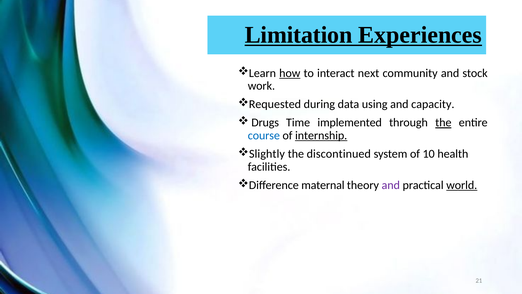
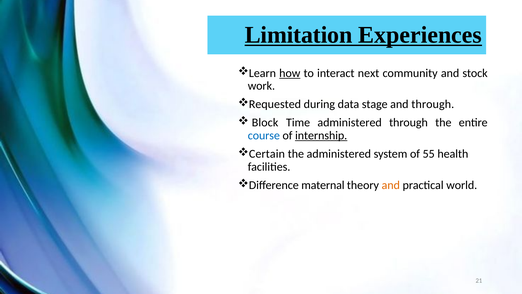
using: using -> stage (375, 104)
and capacity: capacity -> through (433, 104)
Drugs: Drugs -> Block (265, 123)
Time implemented: implemented -> administered (350, 123)
the underline: present -> none (443, 123)
Slightly: Slightly -> Certain (267, 154)
the discontinued: discontinued -> administered (339, 154)
10: 10 -> 55 (429, 154)
and colour: purple -> orange (391, 185)
world underline: present -> none (462, 185)
